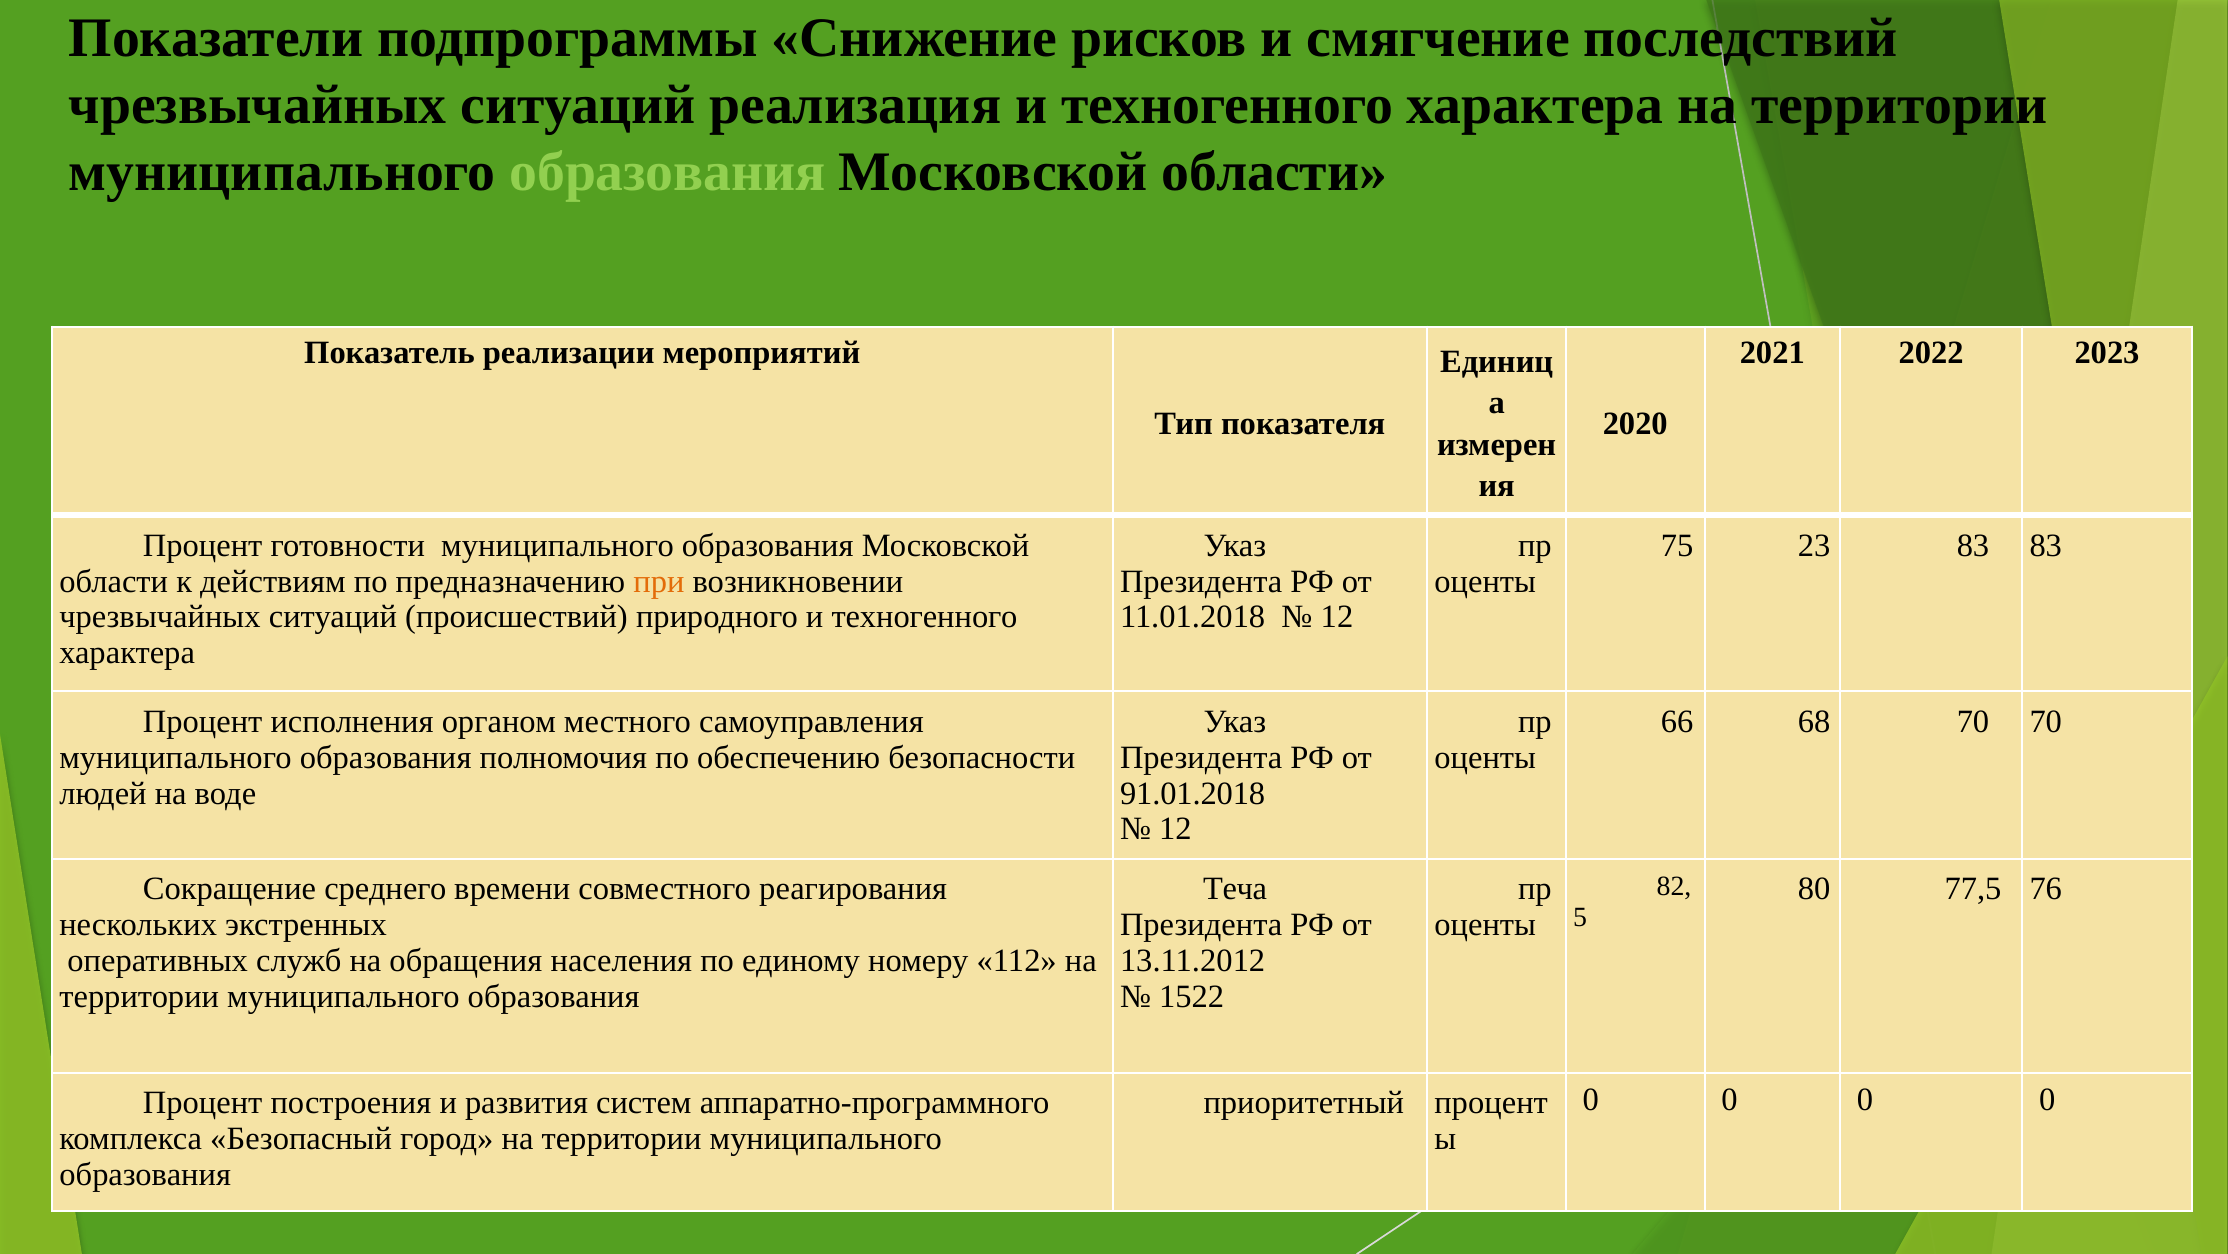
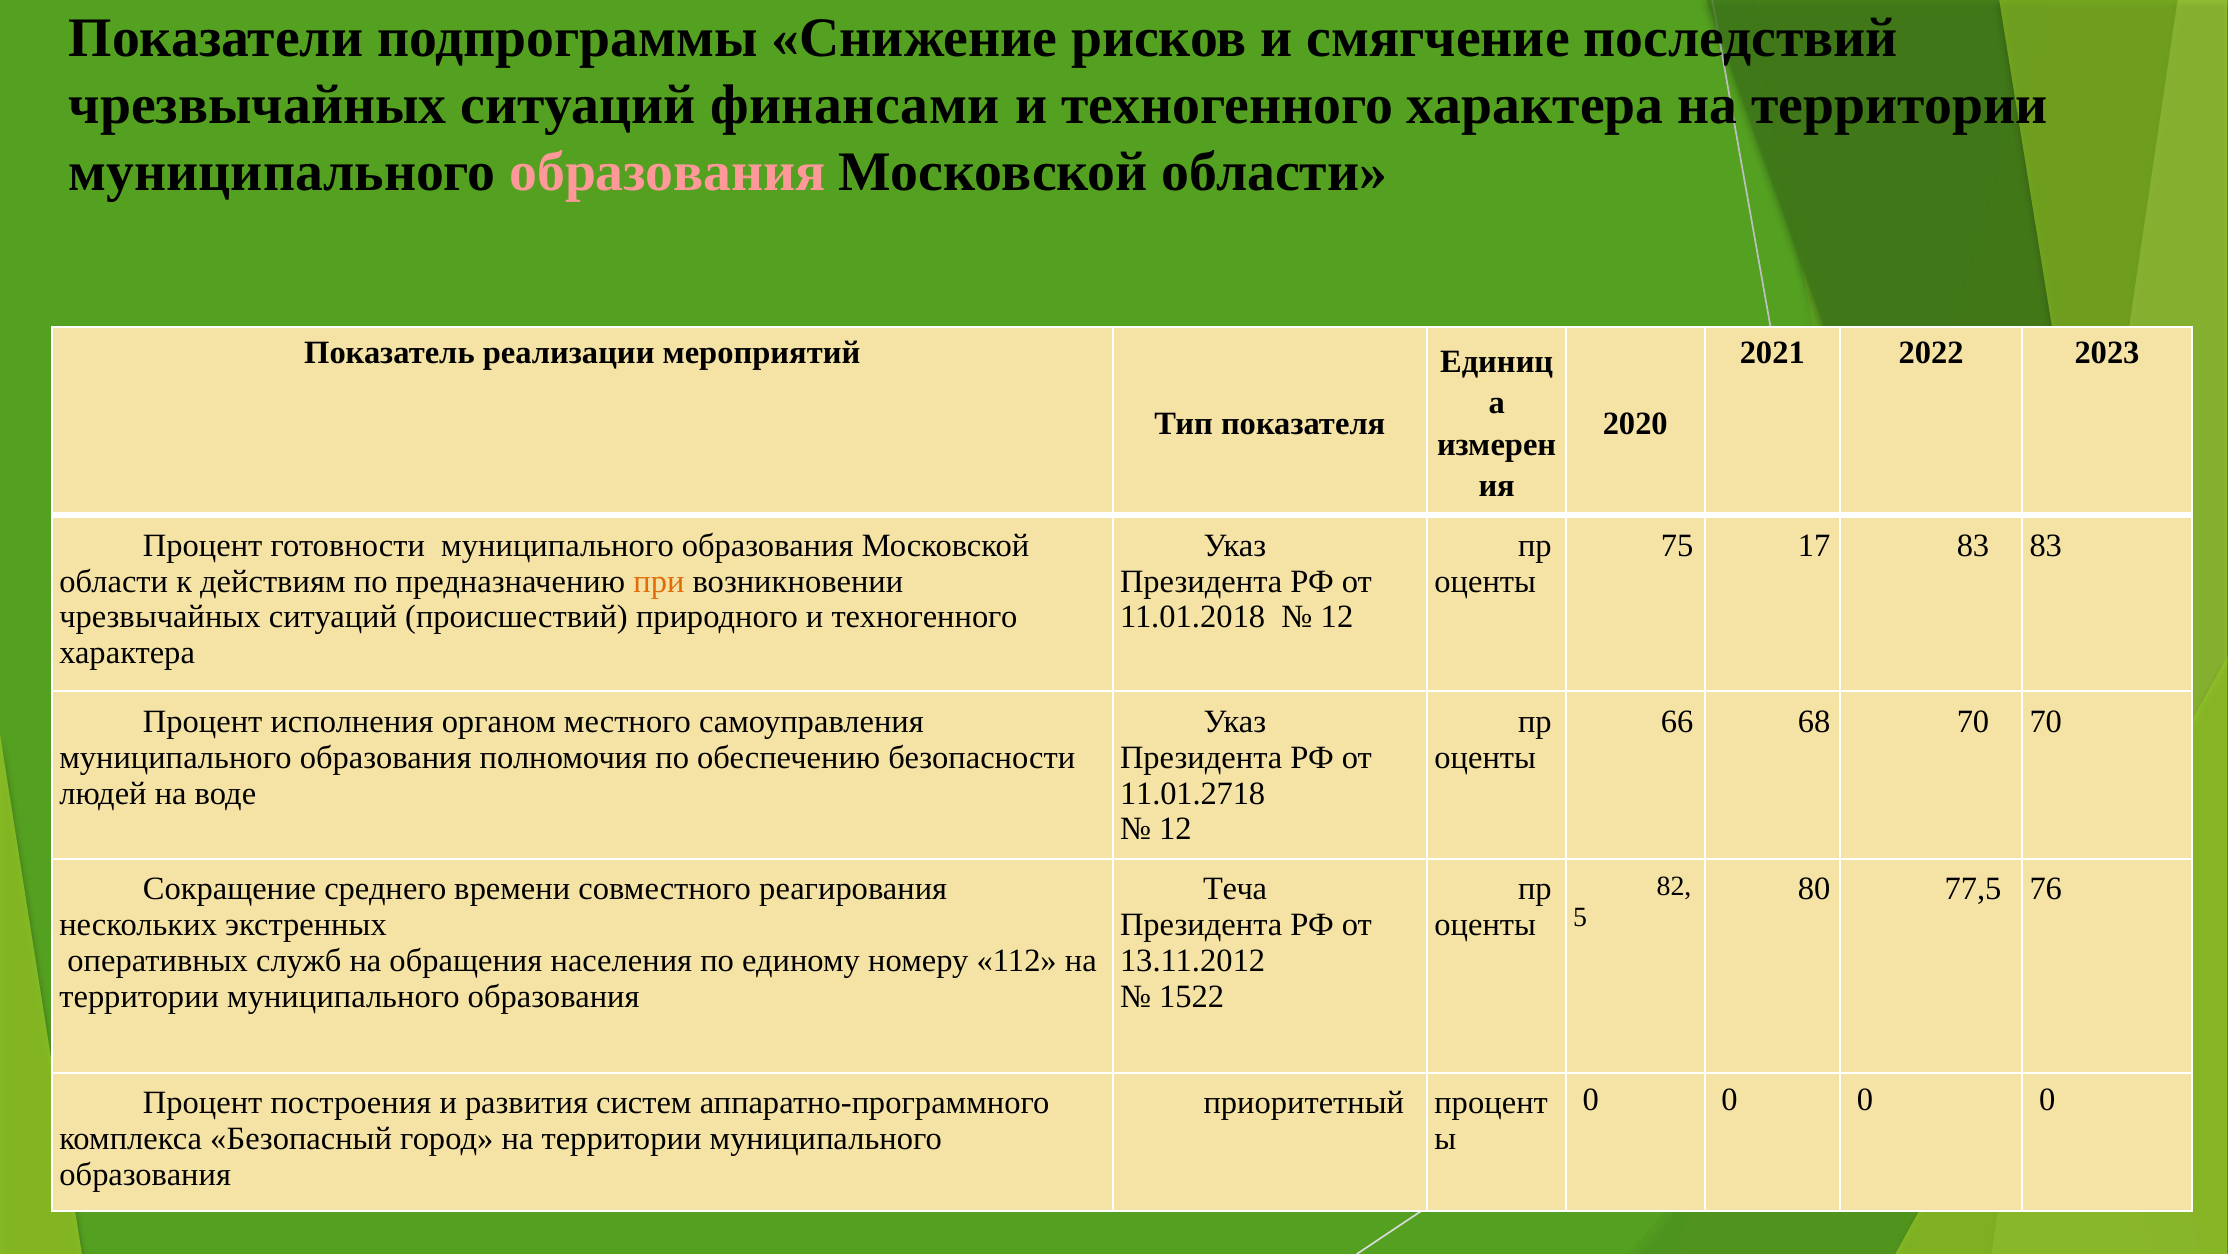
реализация: реализация -> финансами (855, 105)
образования colour: light green -> pink (667, 172)
23: 23 -> 17 (1814, 545)
91.01.2018: 91.01.2018 -> 11.01.2718 (1193, 793)
